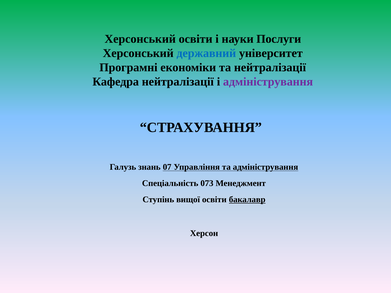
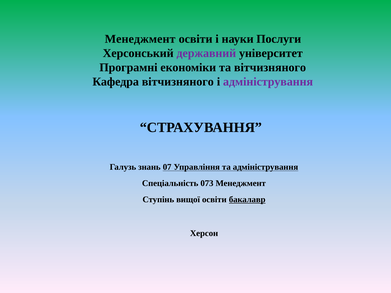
Херсонський: Херсонський -> Менеджмент (140, 39)
державний colour: blue -> purple (206, 53)
та нейтралізації: нейтралізації -> вітчизняного (270, 68)
Кафедра нейтралізації: нейтралізації -> вітчизняного (178, 82)
